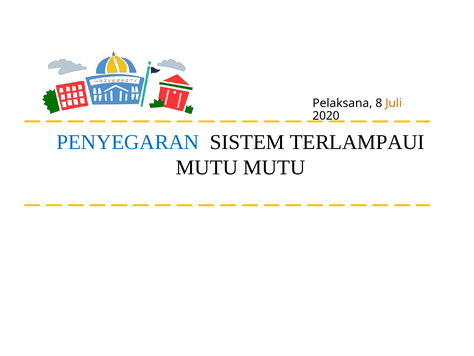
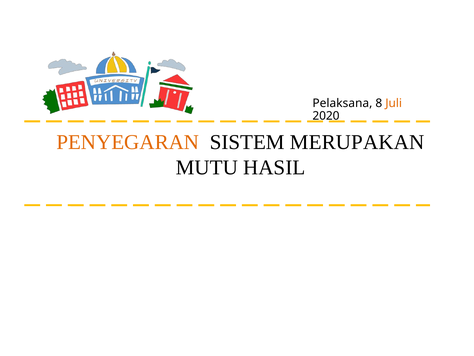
PENYEGARAN colour: blue -> orange (128, 142)
TERLAMPAUI: TERLAMPAUI -> MERUPAKAN (357, 142)
MUTU MUTU: MUTU -> HASIL (274, 167)
